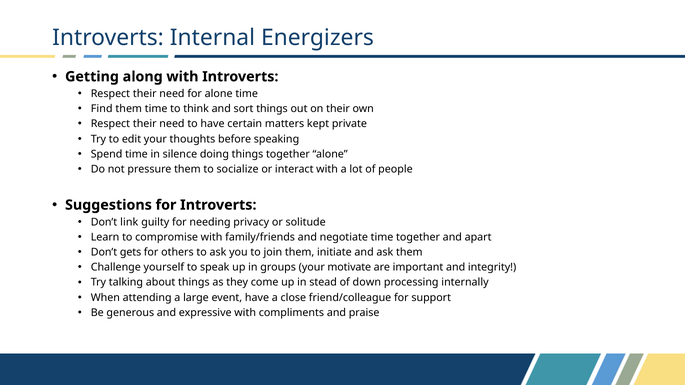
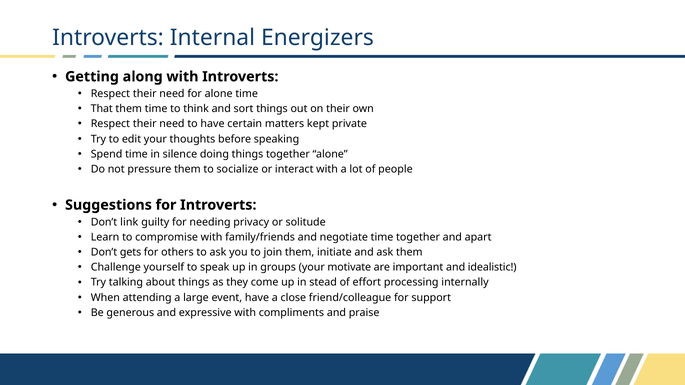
Find: Find -> That (102, 109)
integrity: integrity -> idealistic (492, 268)
down: down -> effort (367, 283)
